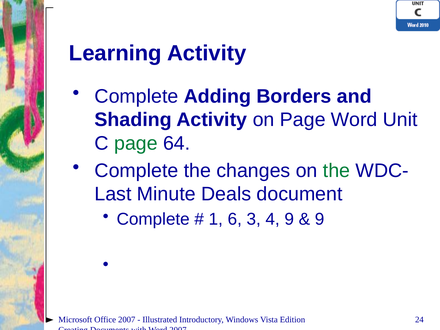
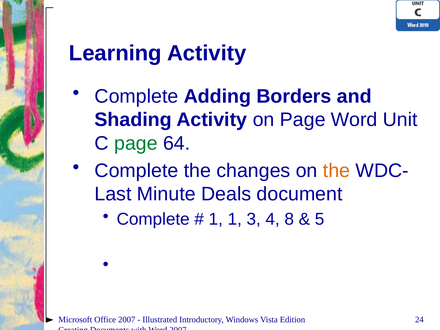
the colour: green -> orange (337, 171)
1 6: 6 -> 1 (235, 219)
4 9: 9 -> 8 (289, 219)
9: 9 -> 5 (320, 219)
